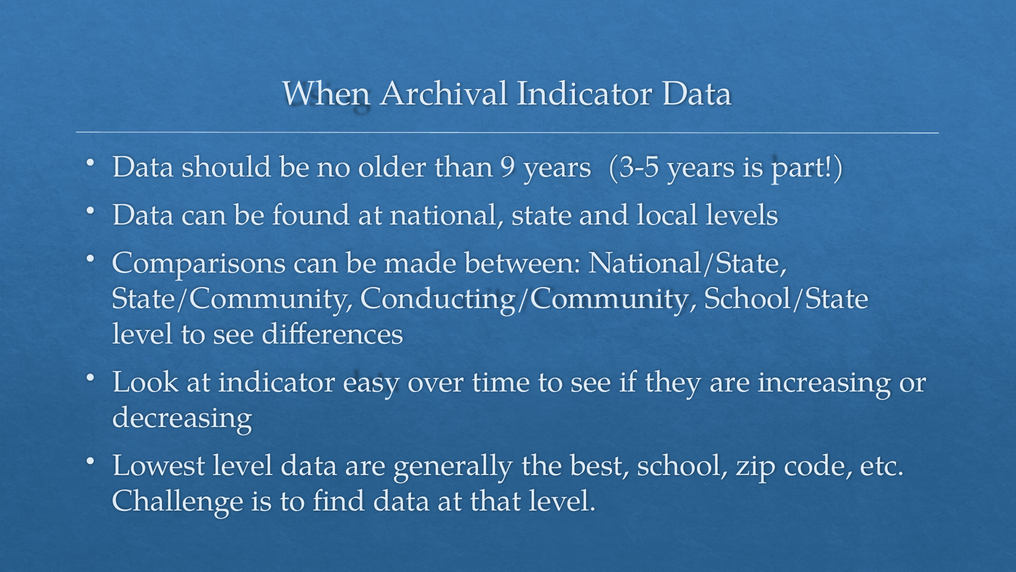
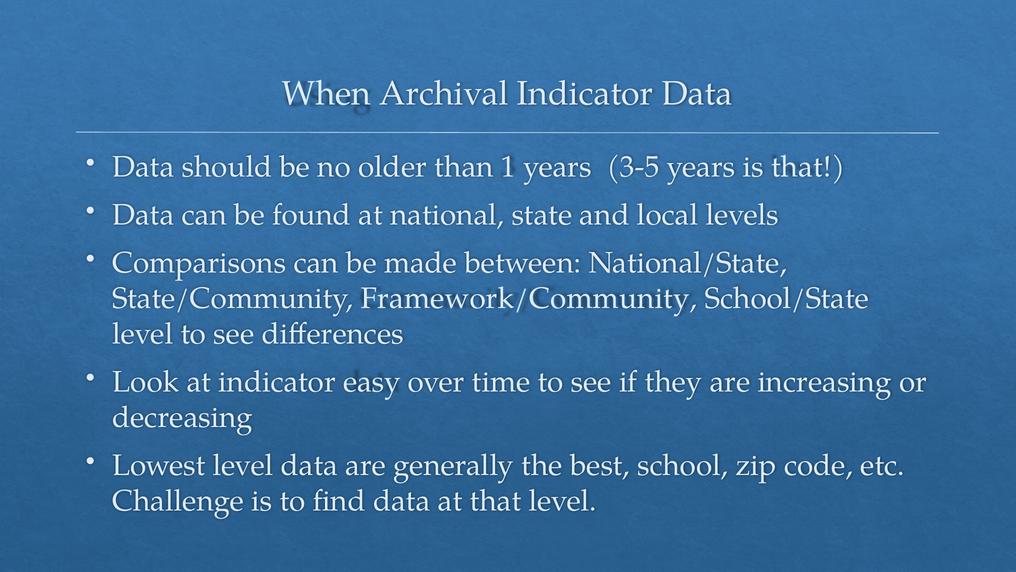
9: 9 -> 1 (508, 167)
is part: part -> that (808, 167)
Conducting/Community: Conducting/Community -> Framework/Community (529, 298)
